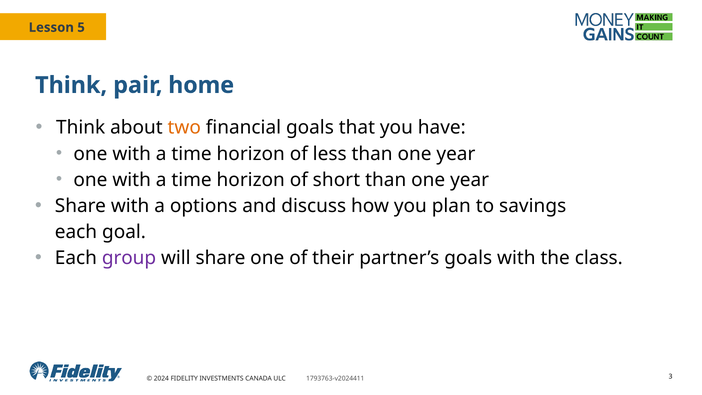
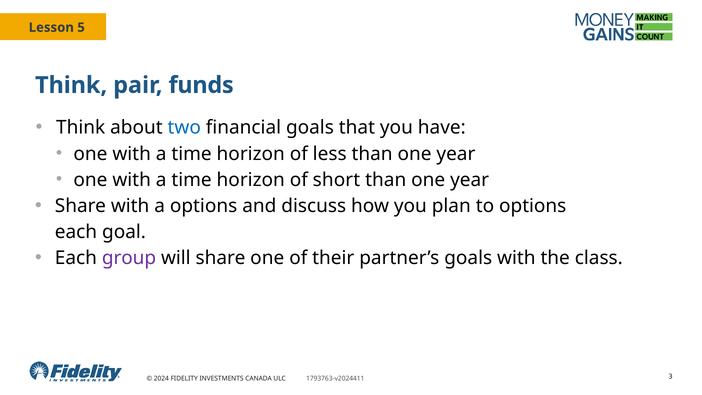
home: home -> funds (201, 85)
two colour: orange -> blue (184, 128)
to savings: savings -> options (533, 206)
